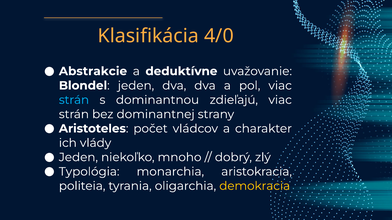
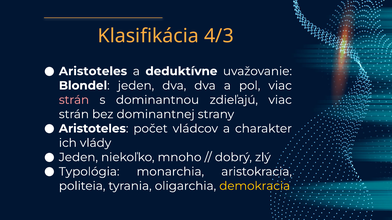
4/0: 4/0 -> 4/3 (219, 36)
Abstrakcie: Abstrakcie -> Aristoteles (93, 71)
strán colour: light blue -> pink (74, 100)
